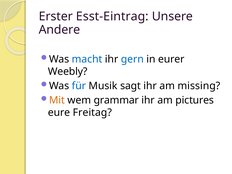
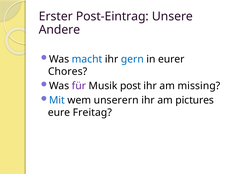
Esst-Eintrag: Esst-Eintrag -> Post-Eintrag (112, 16)
Weebly: Weebly -> Chores (68, 71)
für colour: blue -> purple (79, 86)
sagt: sagt -> post (131, 86)
Mit colour: orange -> blue (57, 100)
grammar: grammar -> unserern (116, 100)
